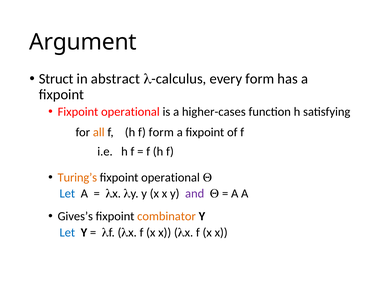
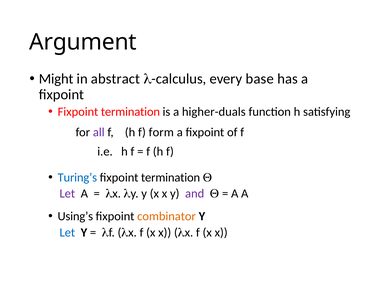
Struct: Struct -> Might (56, 79)
every form: form -> base (260, 79)
operational: operational -> termination (130, 112)
higher-cases: higher-cases -> higher-duals (214, 112)
all colour: orange -> purple (99, 132)
Turing’s colour: orange -> blue (77, 178)
operational: operational -> termination (171, 178)
Let colour: blue -> purple (67, 194)
Gives’s: Gives’s -> Using’s (75, 217)
